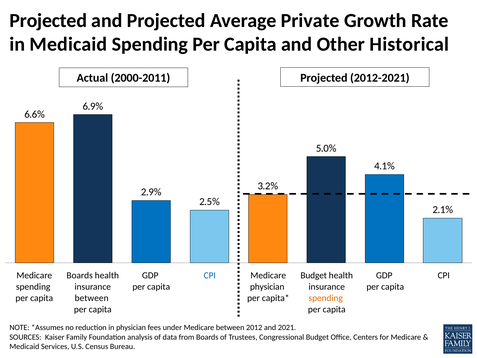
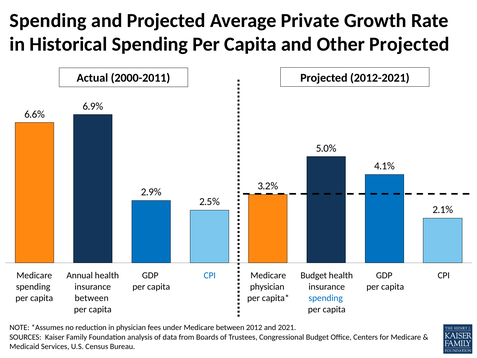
Projected: Projected -> Spending (48, 20)
in Medicaid: Medicaid -> Historical (68, 44)
Other Historical: Historical -> Projected (409, 44)
Boards: Boards -> Annual (80, 275)
spending colour: orange -> blue (326, 298)
